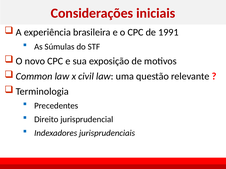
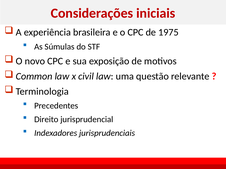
1991: 1991 -> 1975 (168, 32)
